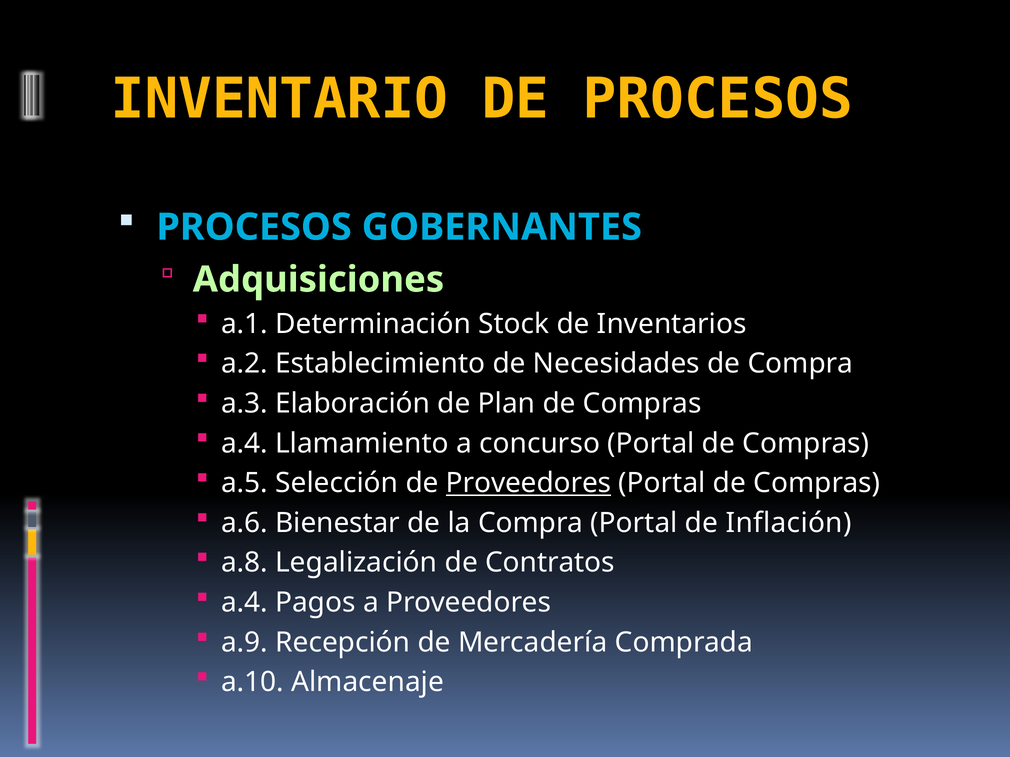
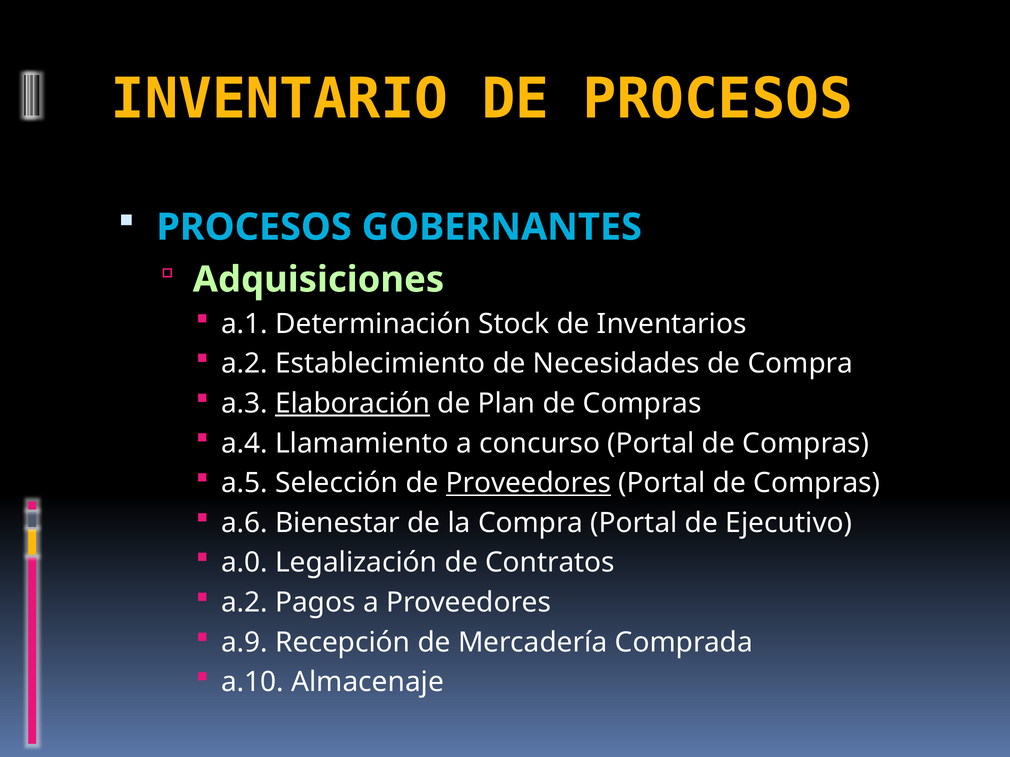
Elaboración underline: none -> present (353, 404)
Inflación: Inflación -> Ejecutivo (789, 523)
a.8: a.8 -> a.0 (244, 563)
a.4: a.4 -> a.2 (244, 603)
